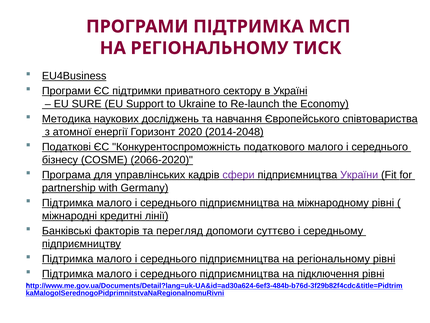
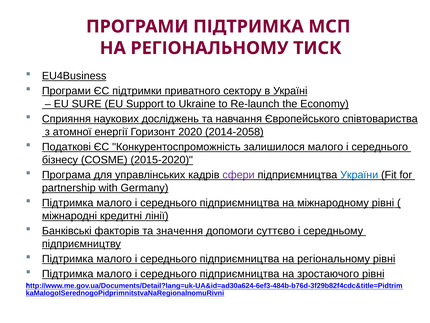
Методика: Методика -> Сприяння (66, 119)
2014-2048: 2014-2048 -> 2014-2058 (234, 132)
податкового: податкового -> залишилося (274, 147)
2066-2020: 2066-2020 -> 2015-2020 (162, 160)
України colour: purple -> blue (359, 175)
перегляд: перегляд -> значення (180, 231)
підключення: підключення -> зростаючого (328, 274)
